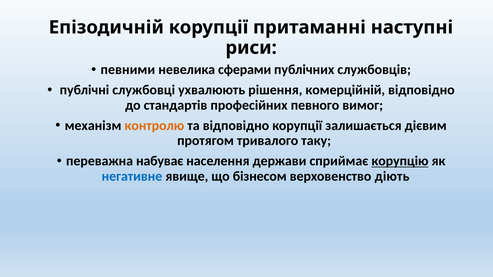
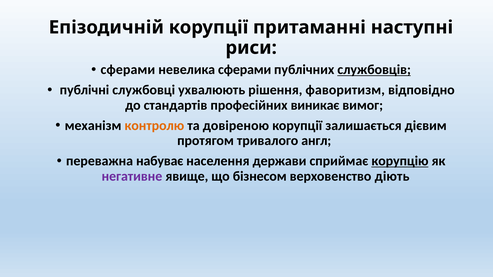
певними: певними -> сферами (128, 70)
службовців underline: none -> present (374, 70)
комерційній: комерційній -> фаворитизм (345, 90)
певного: певного -> виникає (315, 105)
та відповідно: відповідно -> довіреною (236, 126)
таку: таку -> англ (316, 141)
негативне colour: blue -> purple (132, 176)
